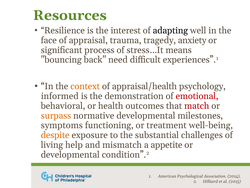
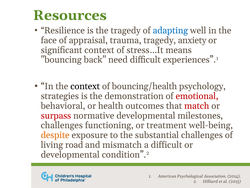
the interest: interest -> tragedy (126, 30)
adapting colour: black -> blue (170, 30)
significant process: process -> context (99, 50)
context colour: orange -> black (85, 86)
appraisal/health: appraisal/health -> bouncing/health (145, 86)
informed: informed -> strategies (60, 96)
surpass colour: orange -> red (56, 115)
symptoms: symptoms -> challenges (62, 125)
help: help -> road (74, 145)
a appetite: appetite -> difficult (166, 145)
